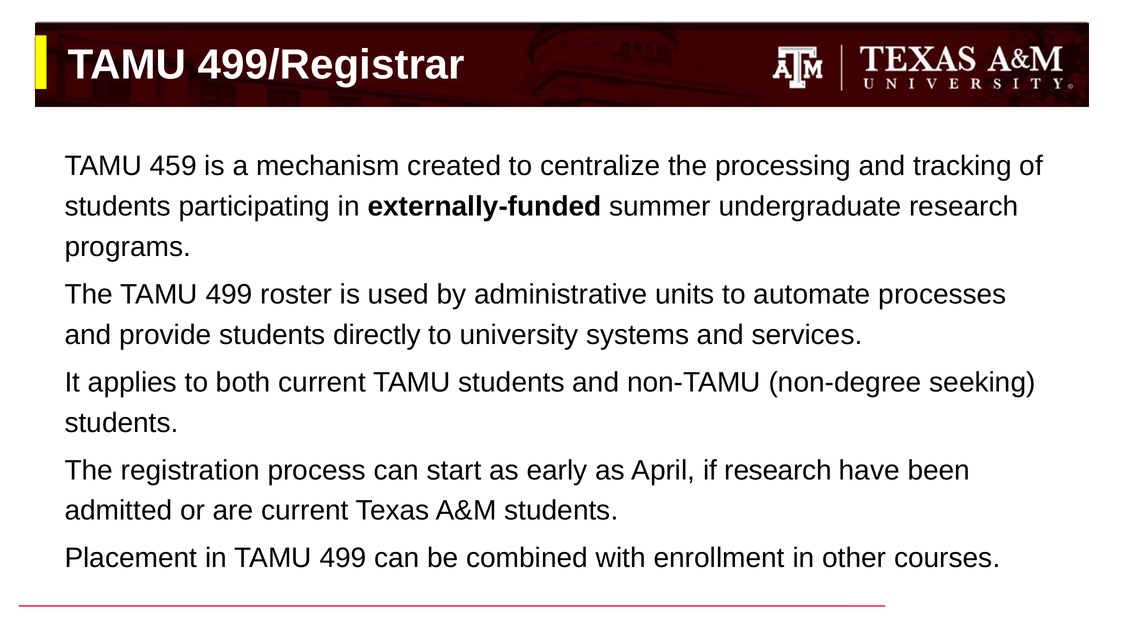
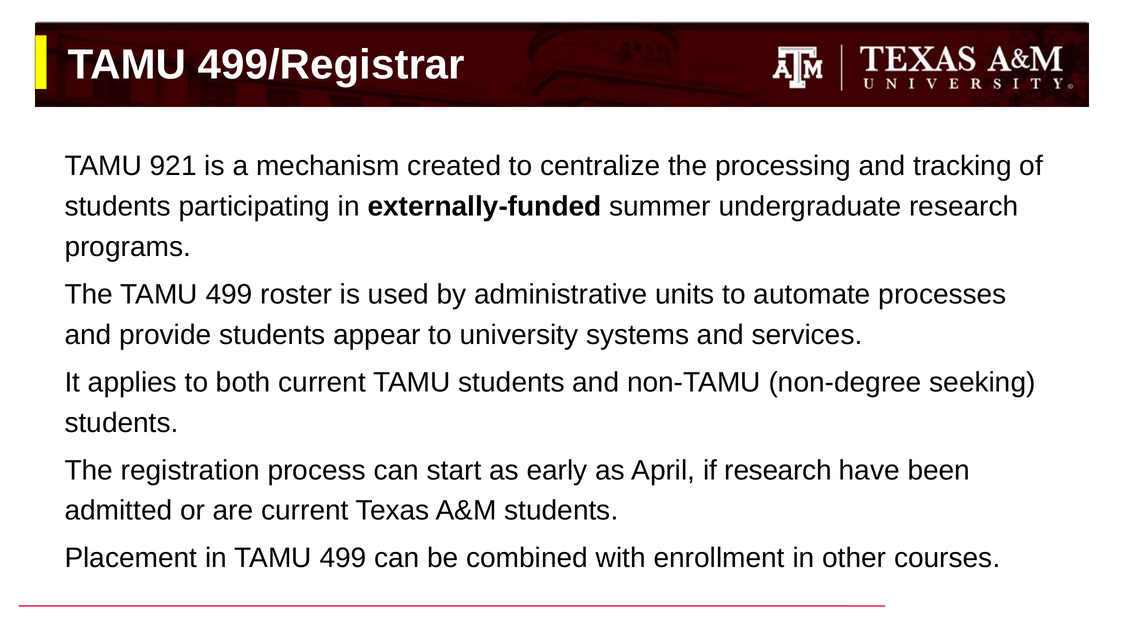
459: 459 -> 921 (173, 166)
directly: directly -> appear (377, 335)
